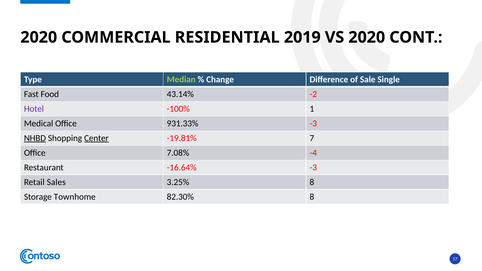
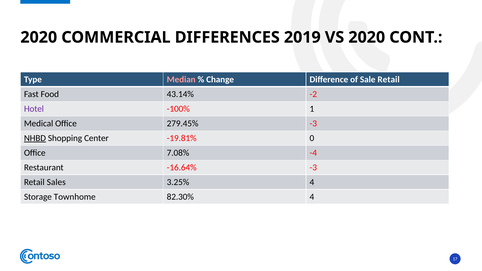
RESIDENTIAL: RESIDENTIAL -> DIFFERENCES (227, 37)
Median colour: light green -> pink (181, 80)
Sale Single: Single -> Retail (389, 80)
931.33%: 931.33% -> 279.45% (183, 124)
Center underline: present -> none (96, 138)
7: 7 -> 0 (312, 138)
3.25% 8: 8 -> 4 (312, 182)
82.30% 8: 8 -> 4 (312, 197)
